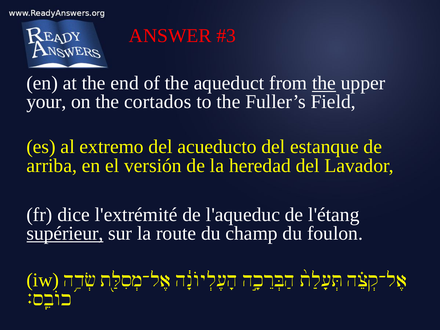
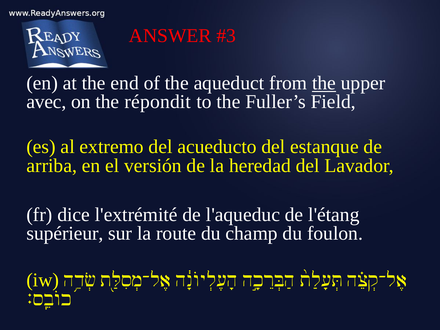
your: your -> avec (46, 102)
cortados: cortados -> répondit (158, 102)
supérieur underline: present -> none (65, 233)
